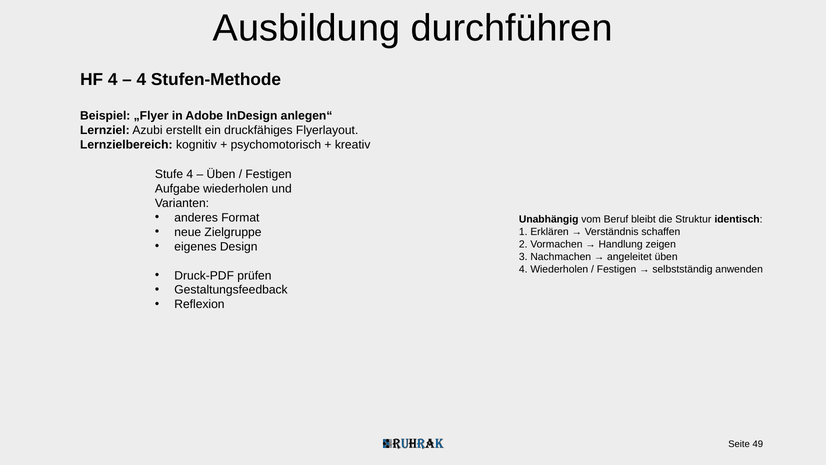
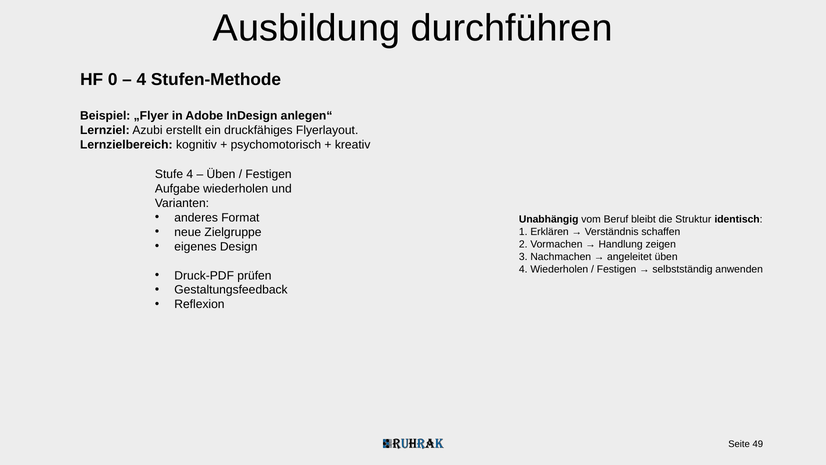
HF 4: 4 -> 0 (113, 79)
